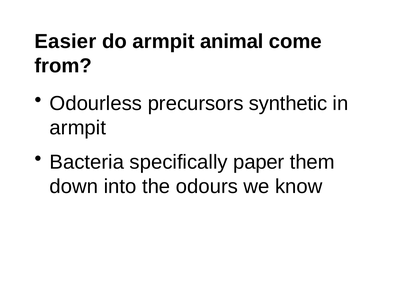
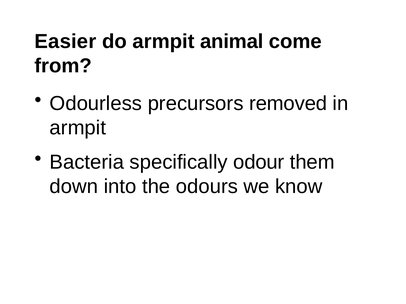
synthetic: synthetic -> removed (288, 104)
paper: paper -> odour (259, 162)
